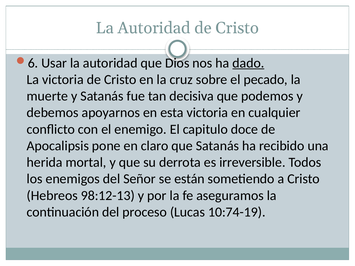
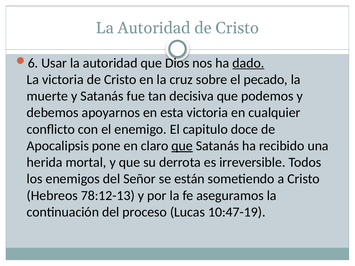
que underline: none -> present (182, 146)
98:12-13: 98:12-13 -> 78:12-13 (108, 196)
10:74-19: 10:74-19 -> 10:47-19 (237, 212)
